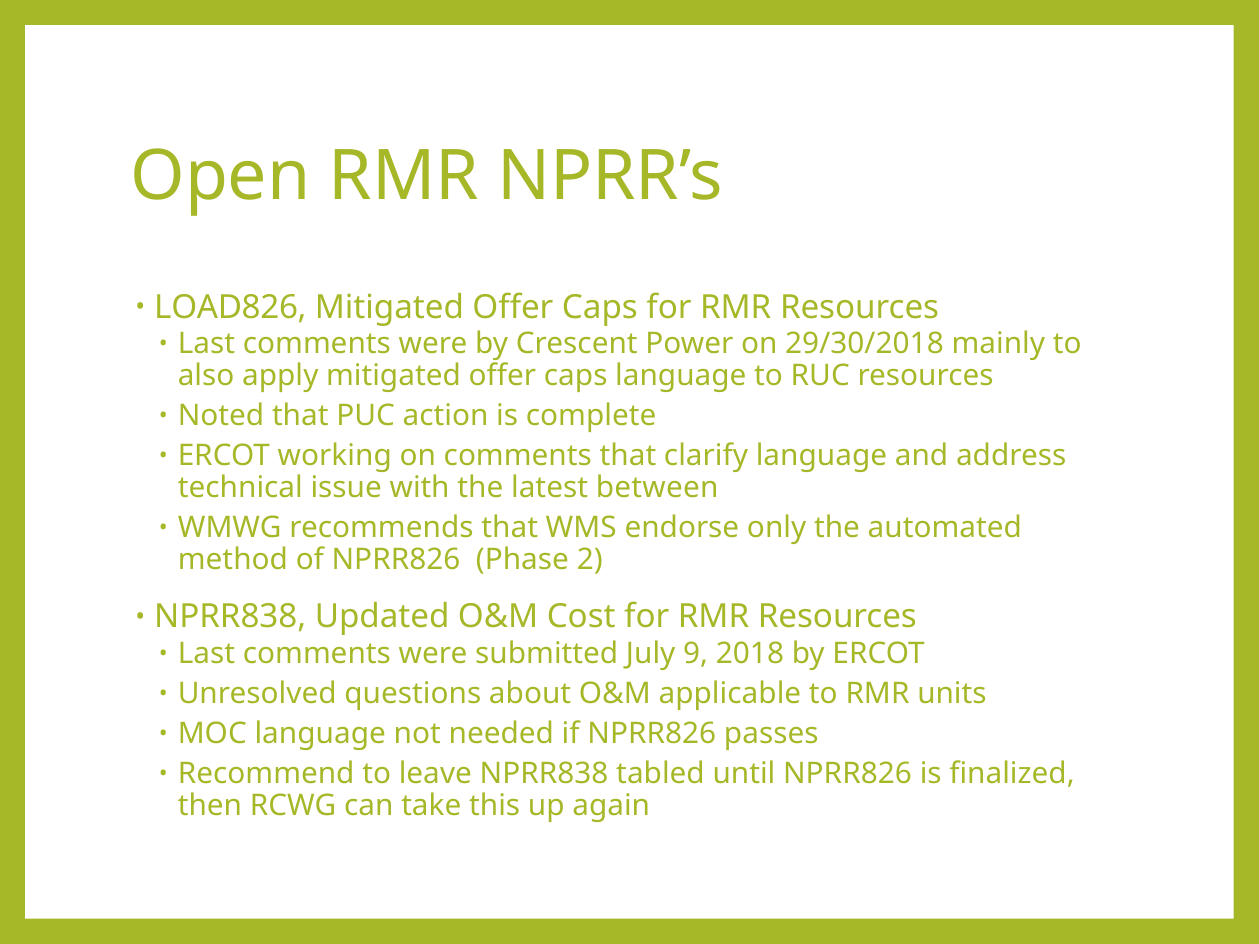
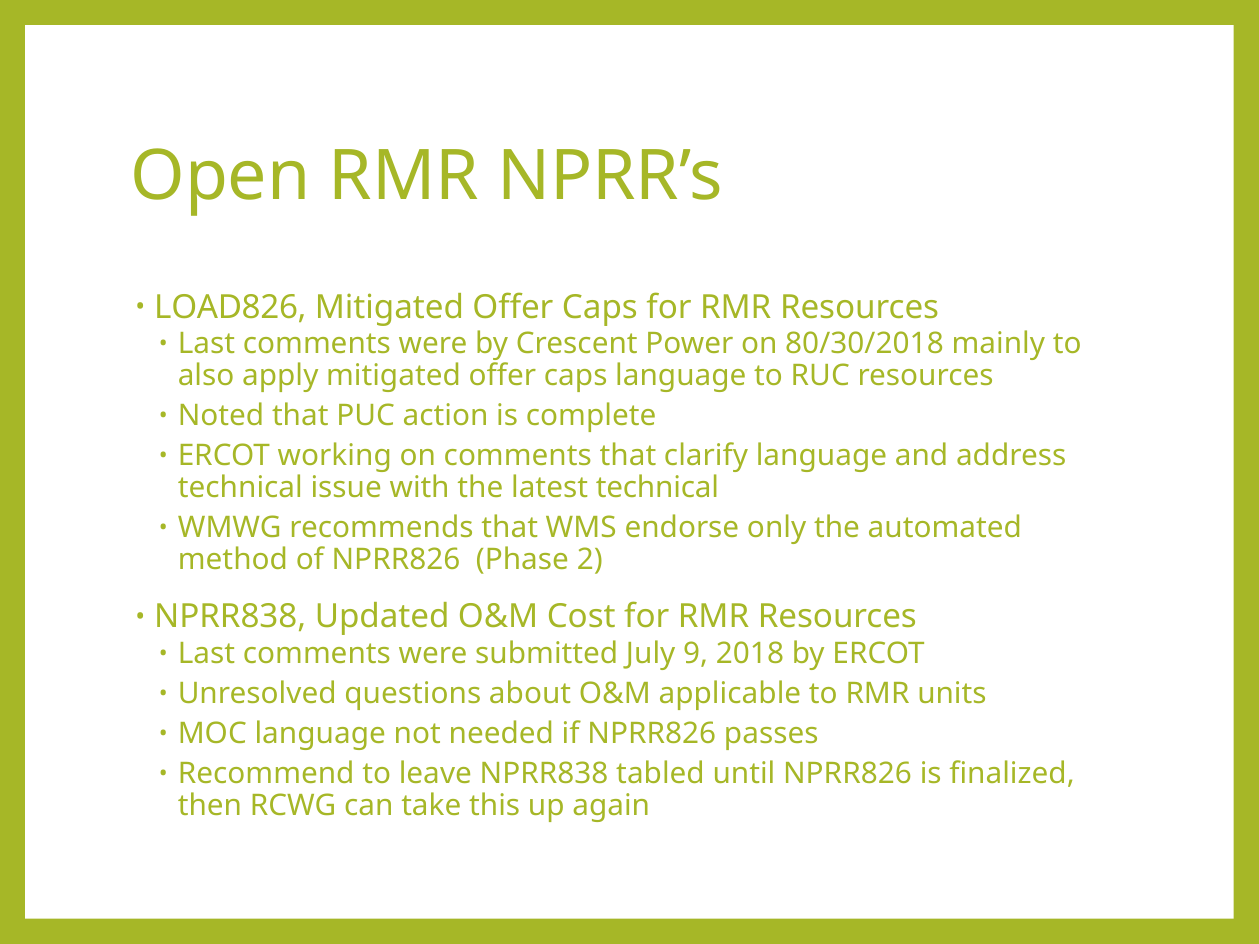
29/30/2018: 29/30/2018 -> 80/30/2018 (864, 344)
latest between: between -> technical (657, 488)
